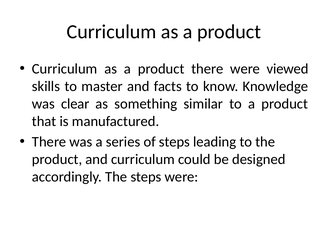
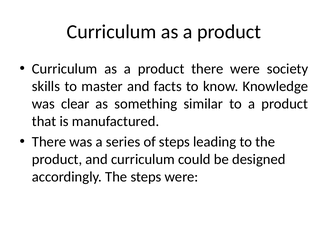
viewed: viewed -> society (287, 69)
